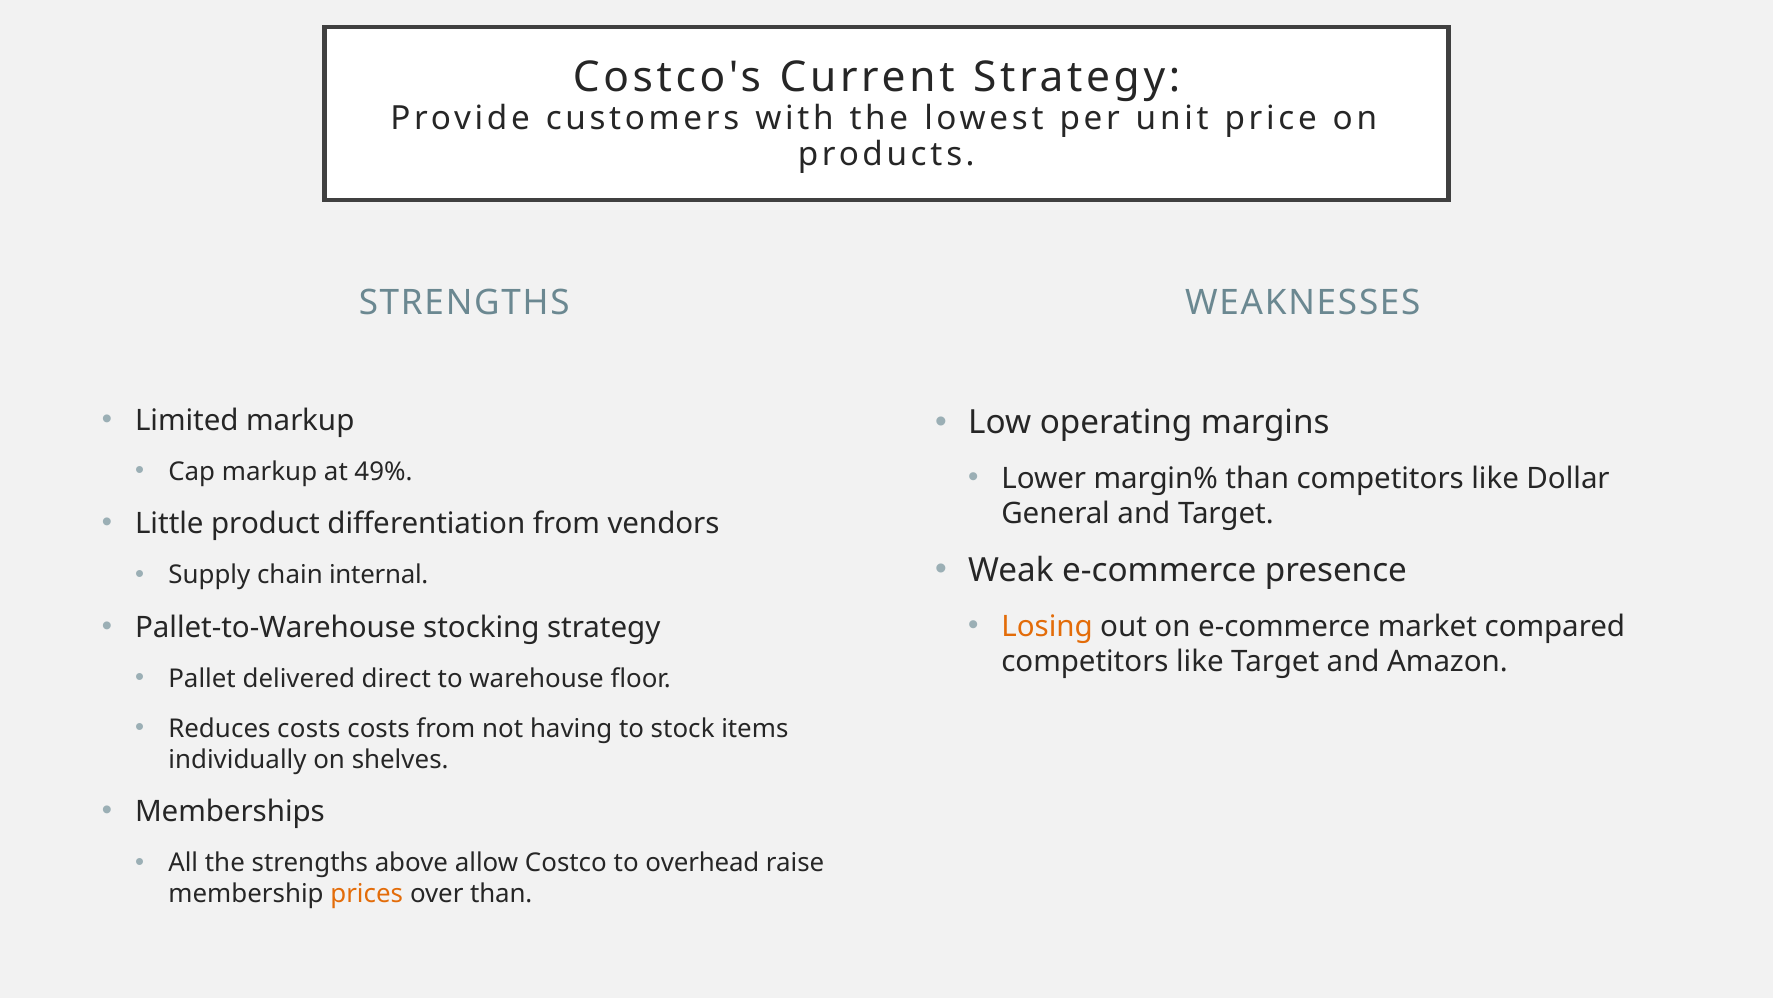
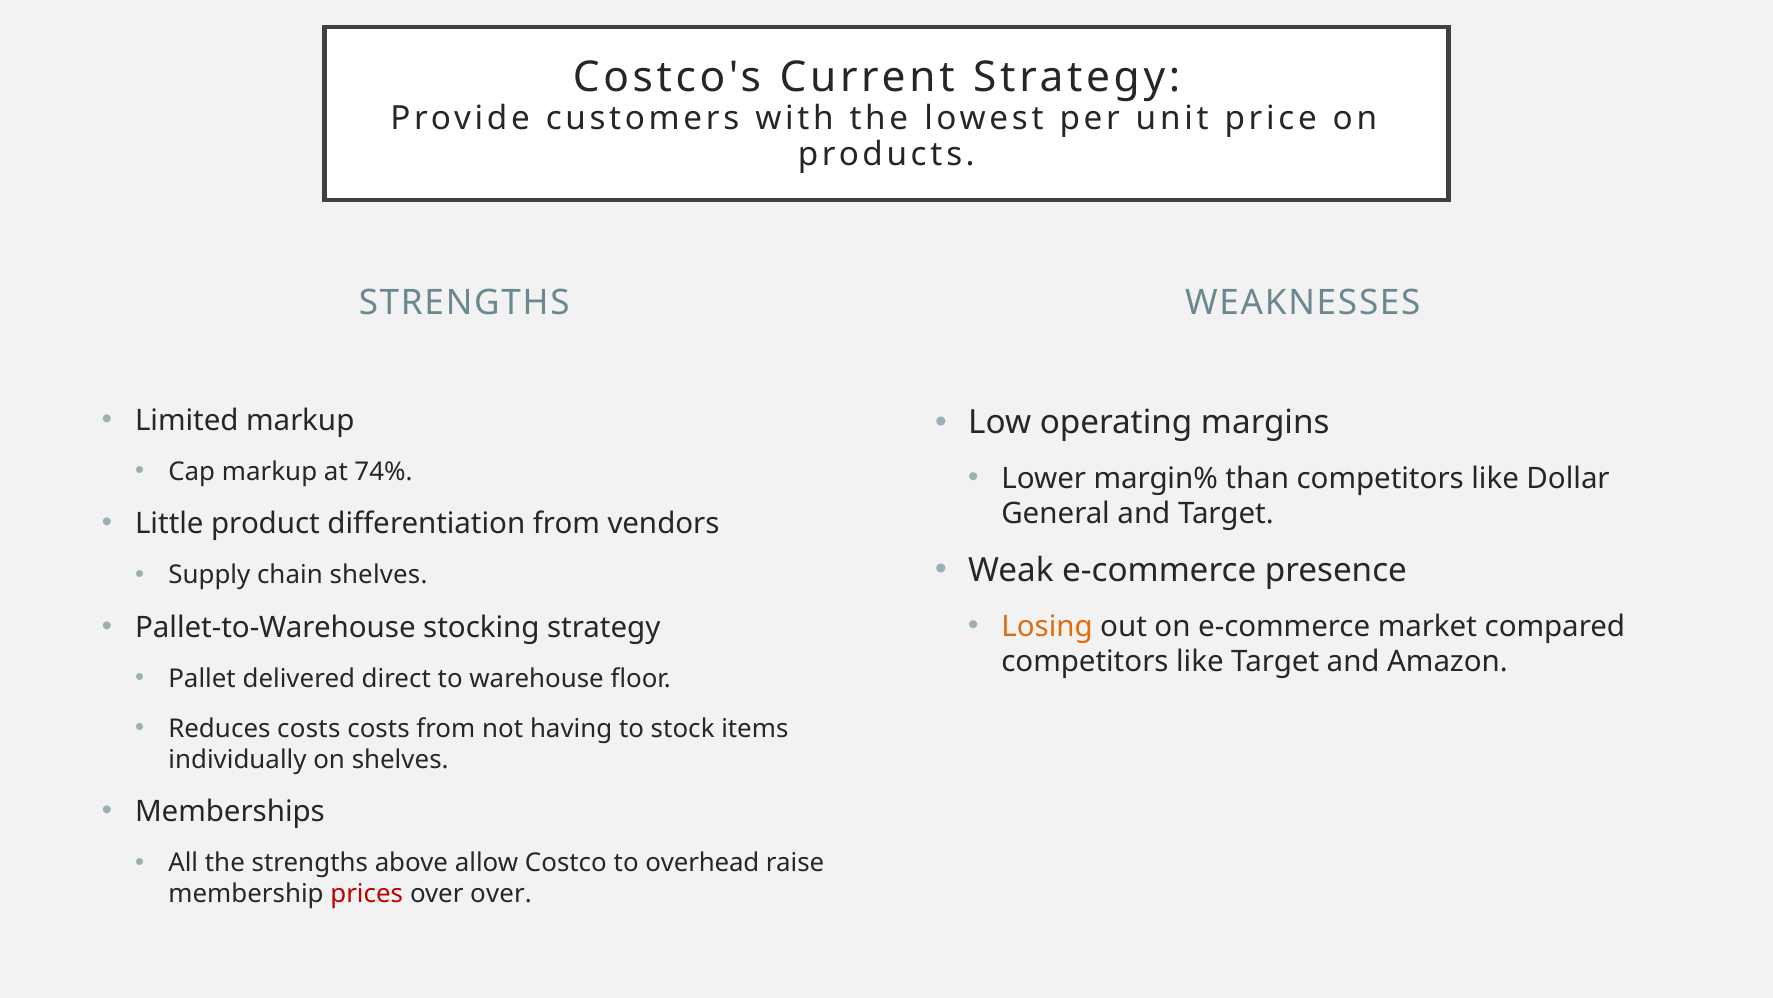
49%: 49% -> 74% (383, 472)
chain internal: internal -> shelves (378, 575)
prices colour: orange -> red (367, 893)
over than: than -> over (501, 893)
